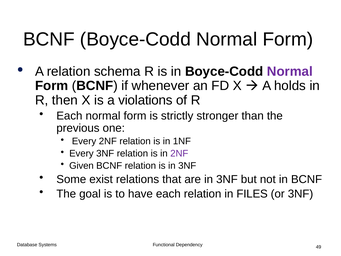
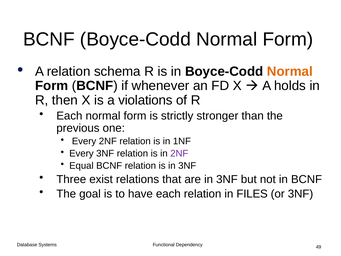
Normal colour: purple -> orange (290, 71)
Given: Given -> Equal (81, 166)
Some: Some -> Three (71, 179)
